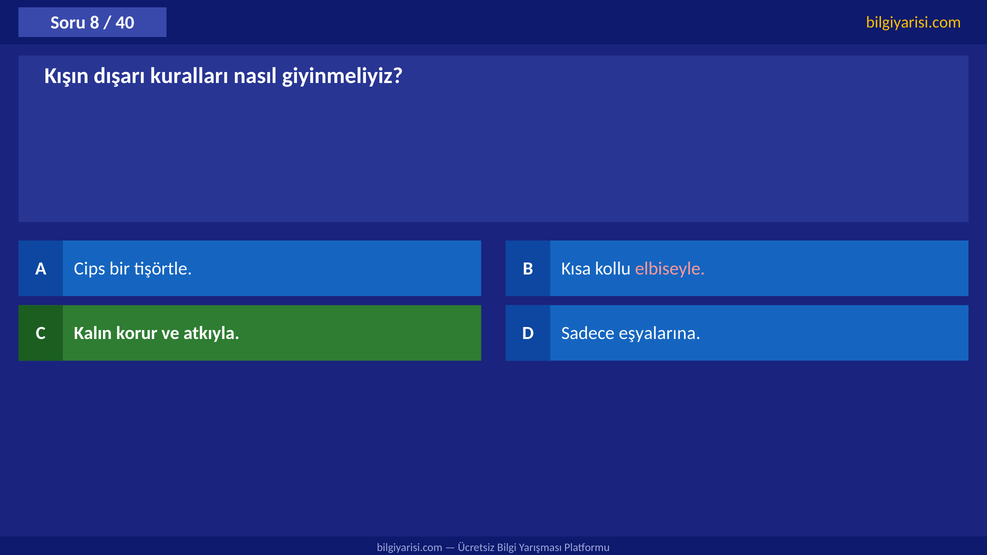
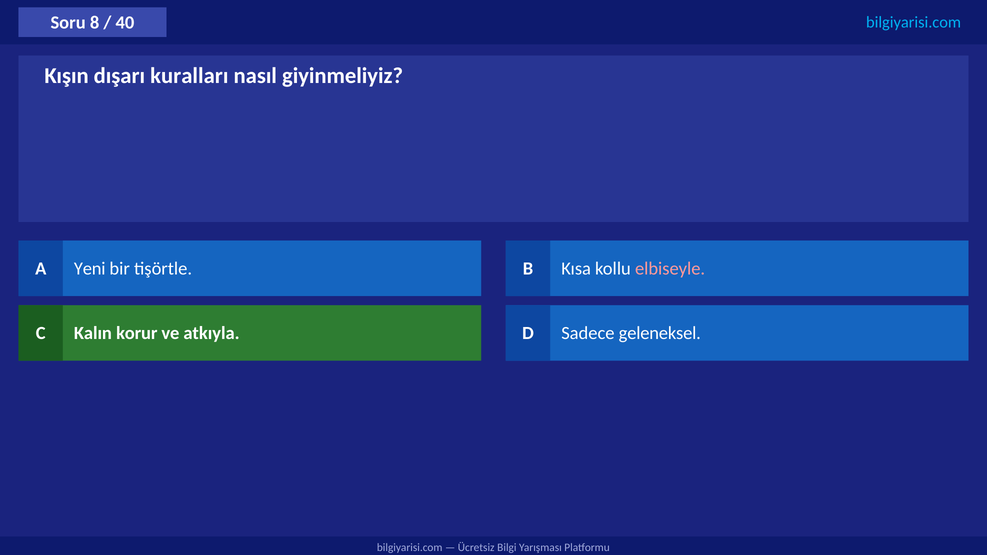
bilgiyarisi.com colour: yellow -> light blue (914, 22)
Cips: Cips -> Yeni (90, 269)
eşyalarına: eşyalarına -> geleneksel (660, 333)
